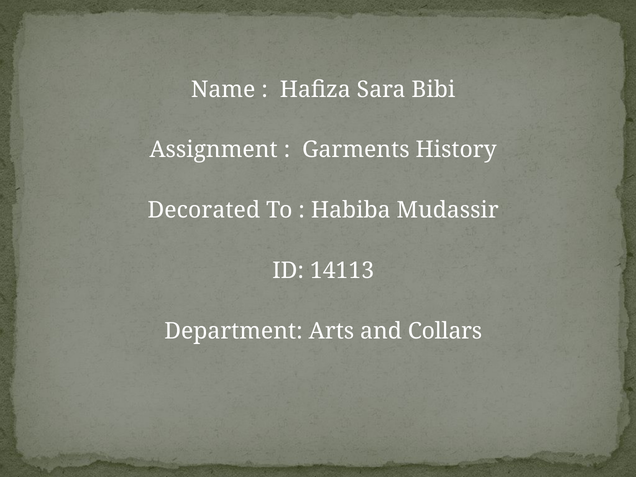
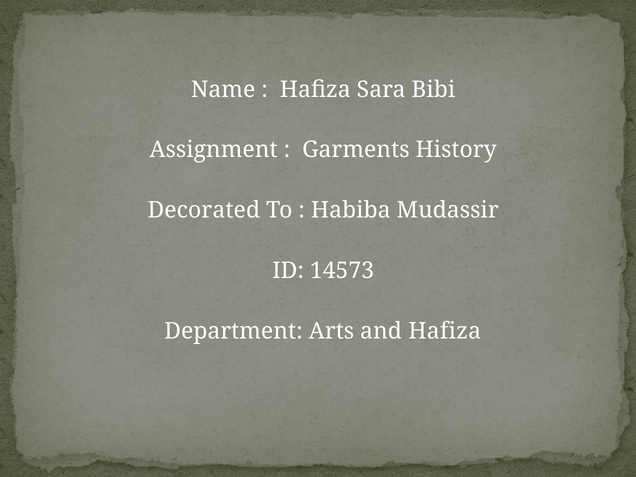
14113: 14113 -> 14573 (342, 271)
and Collars: Collars -> Hafiza (445, 331)
